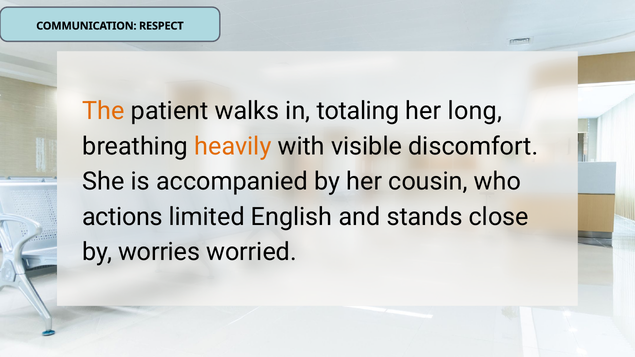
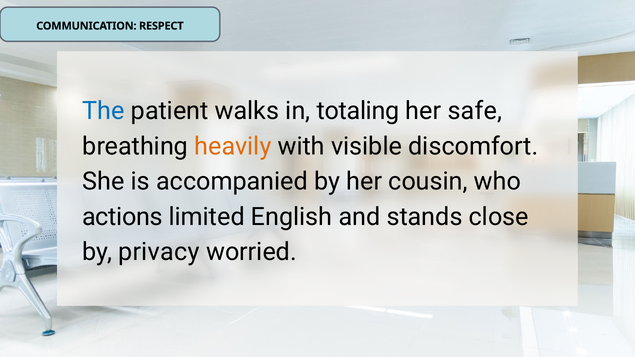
The colour: orange -> blue (104, 111)
long: long -> safe (475, 111)
worries: worries -> privacy (159, 252)
